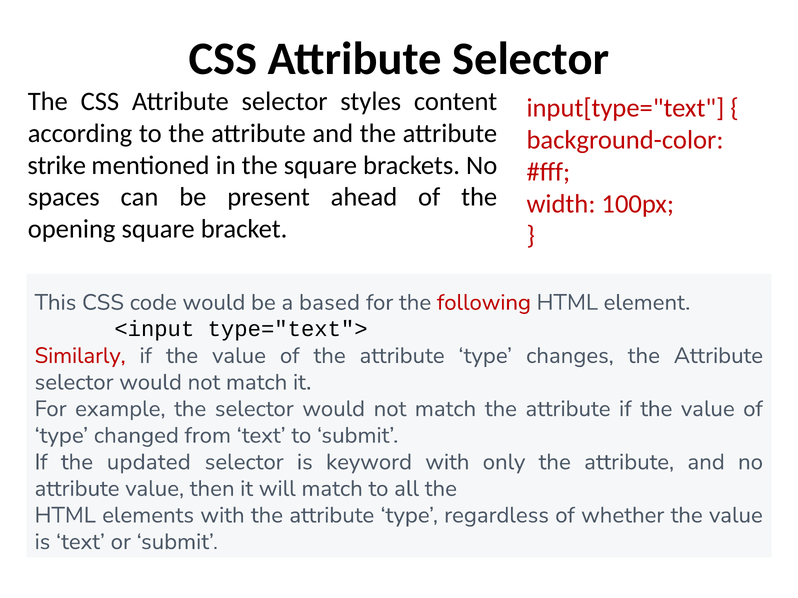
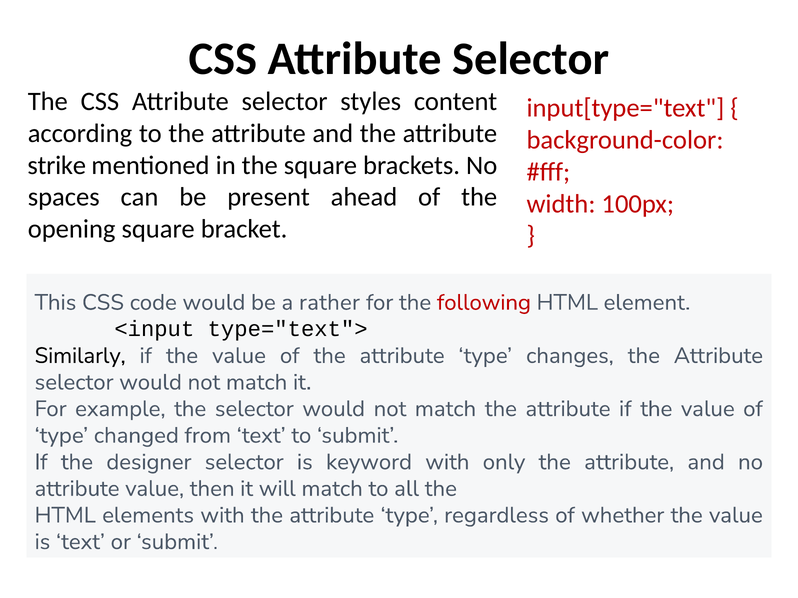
based: based -> rather (329, 303)
Similarly colour: red -> black (80, 356)
updated: updated -> designer (149, 462)
